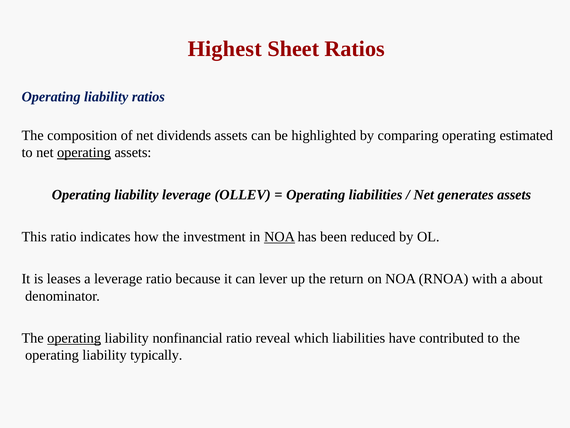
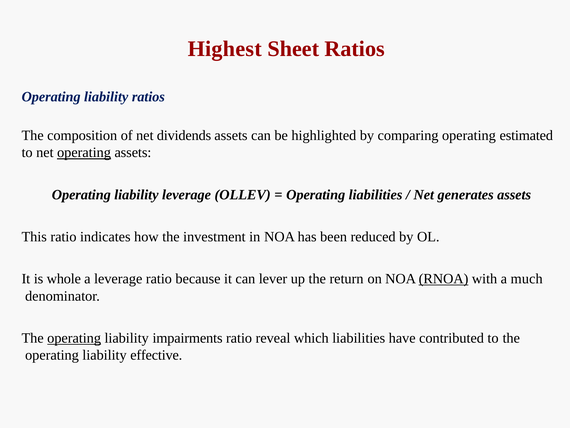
NOA underline: present -> none (280, 237)
leases: leases -> whole (64, 279)
RNOA underline: none -> present (444, 279)
about: about -> much (527, 279)
nonfinancial: nonfinancial -> impairments (188, 338)
typically: typically -> effective (156, 355)
